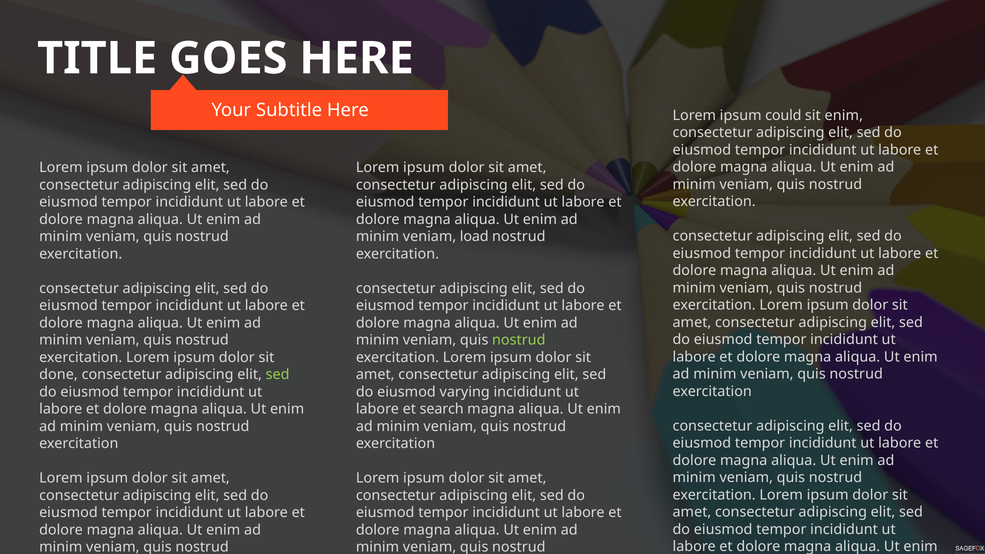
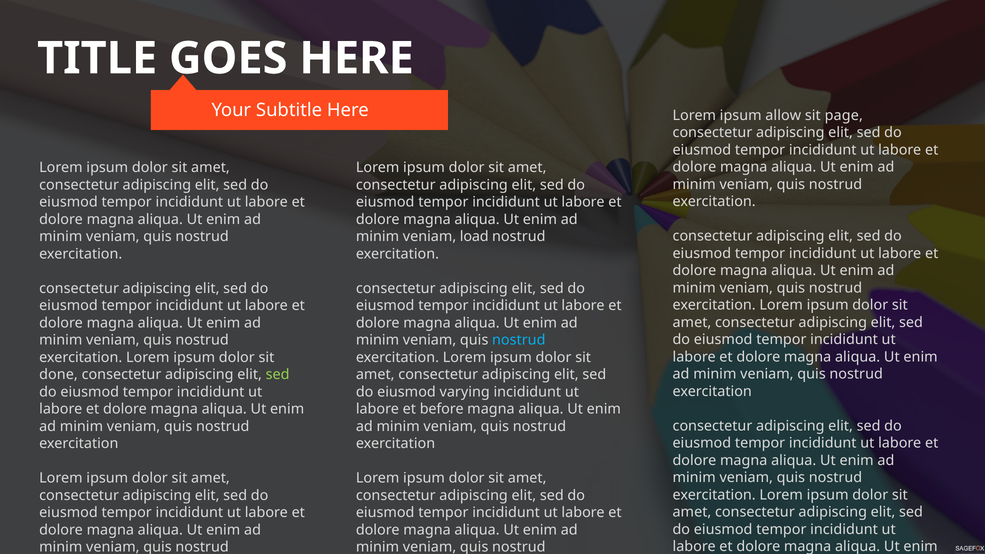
could: could -> allow (783, 115)
sit enim: enim -> page (844, 115)
nostrud colour: light green -> light blue (519, 340)
search: search -> before (442, 409)
